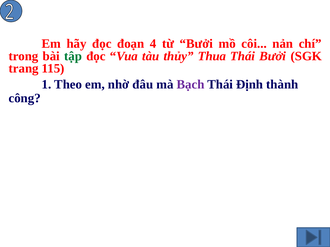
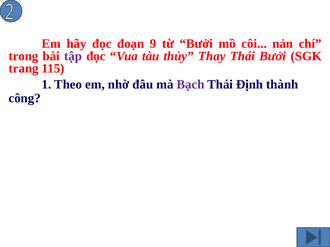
4: 4 -> 9 (153, 44)
tập colour: green -> purple (73, 56)
Thua: Thua -> Thay (212, 56)
